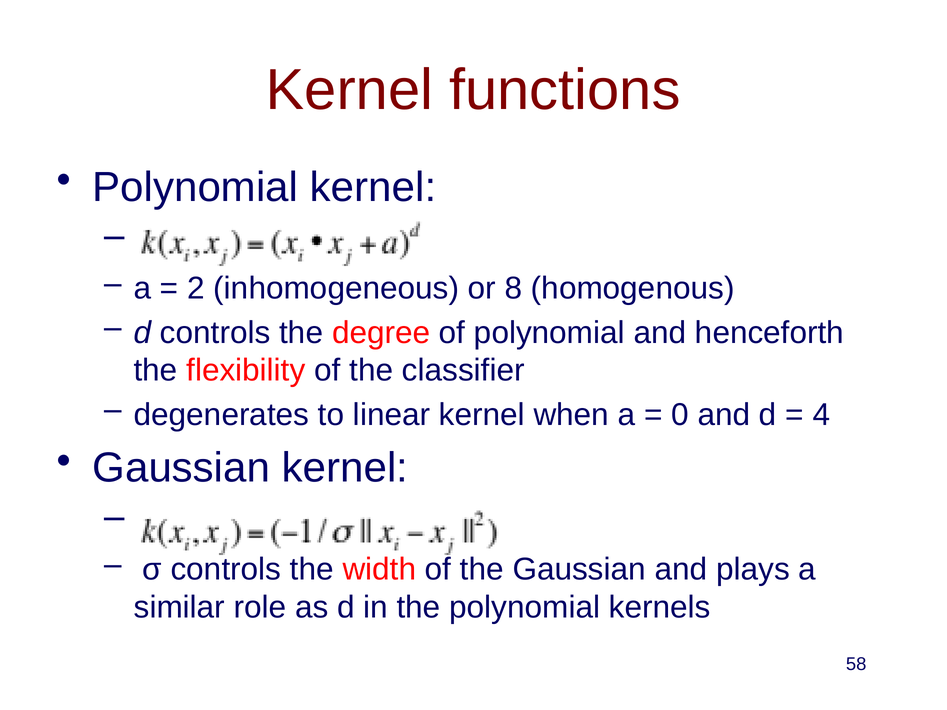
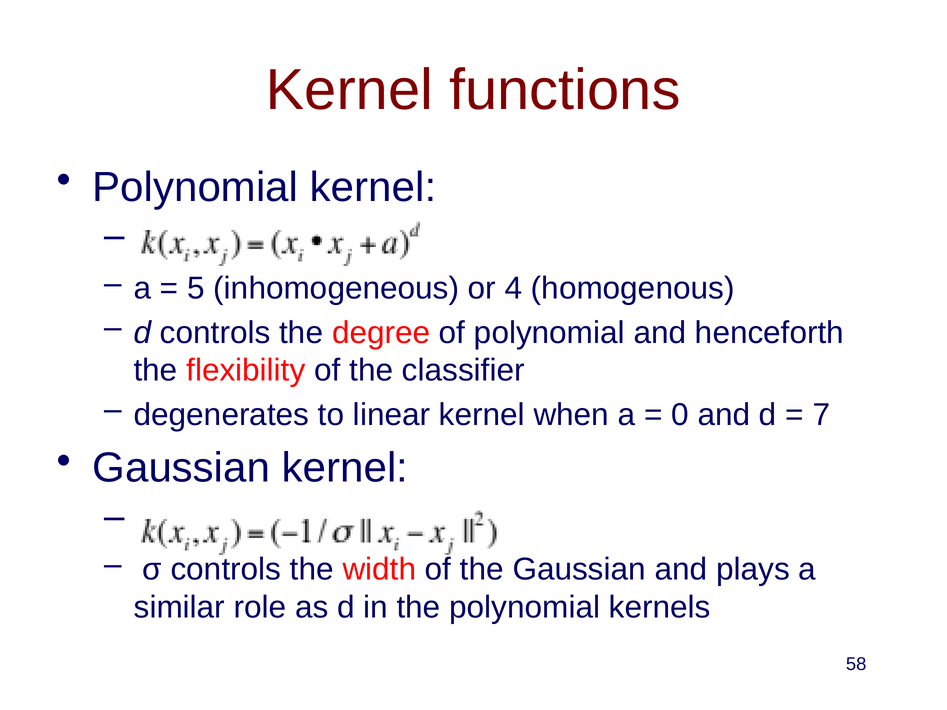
2: 2 -> 5 (196, 289)
8: 8 -> 4 (513, 289)
4: 4 -> 7 (821, 415)
